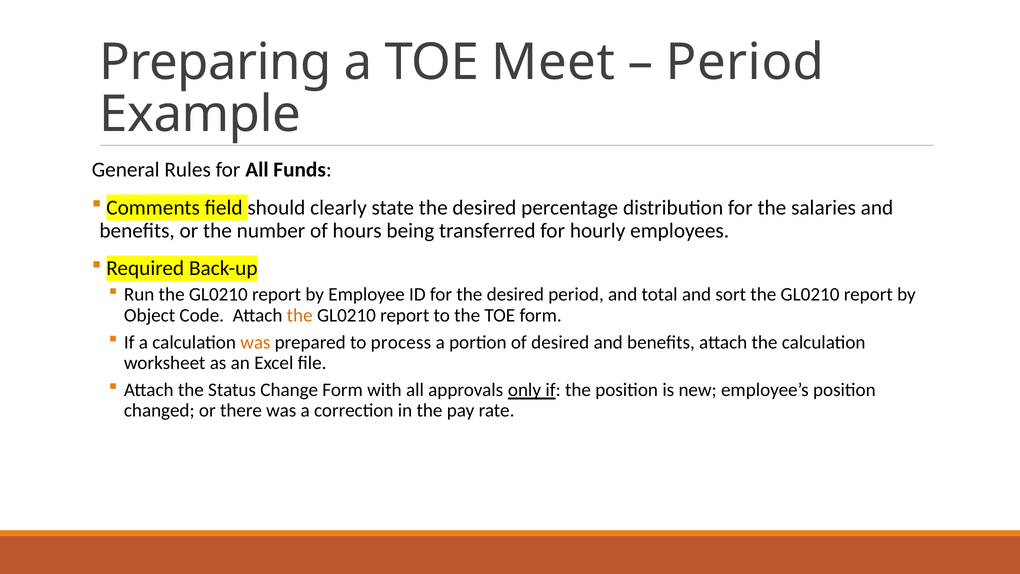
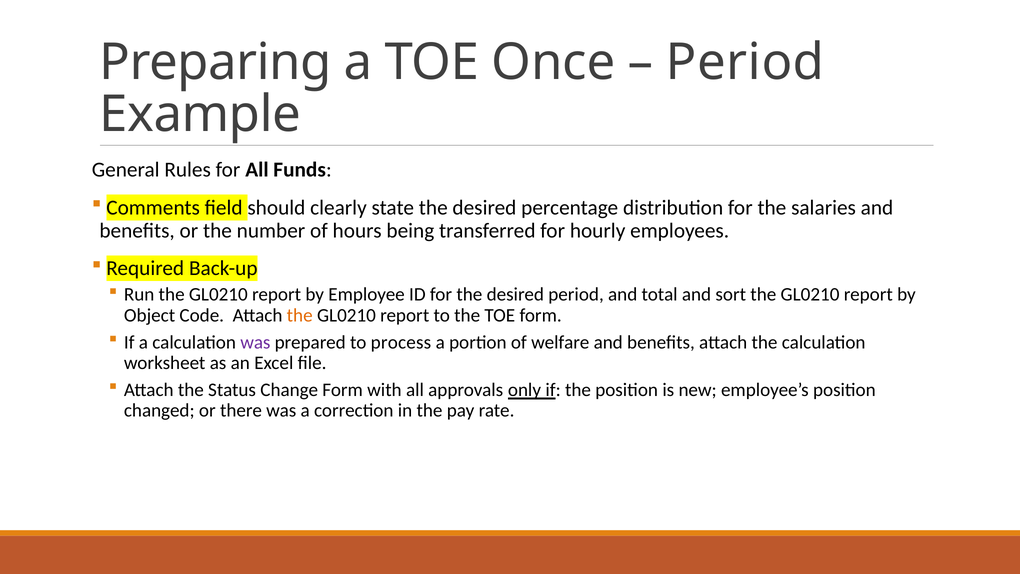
Meet: Meet -> Once (553, 62)
was colour: orange -> purple (255, 342)
of desired: desired -> welfare (560, 342)
